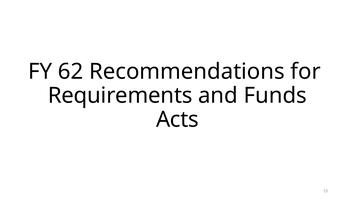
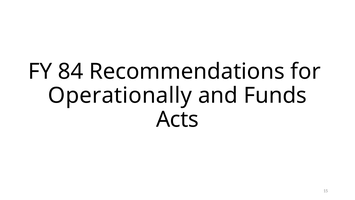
62: 62 -> 84 (71, 71)
Requirements: Requirements -> Operationally (120, 95)
